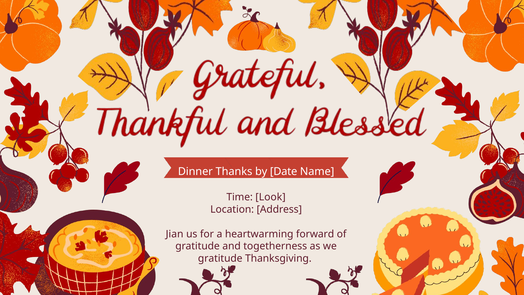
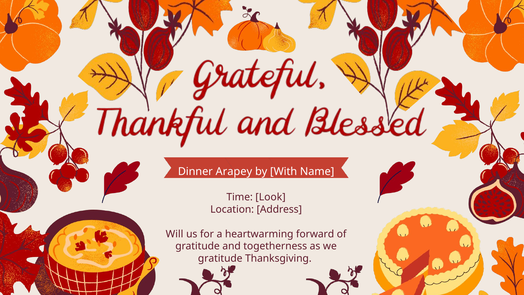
Thanks: Thanks -> Arapey (234, 171)
Date: Date -> With (284, 171)
Jian: Jian -> Will (175, 234)
